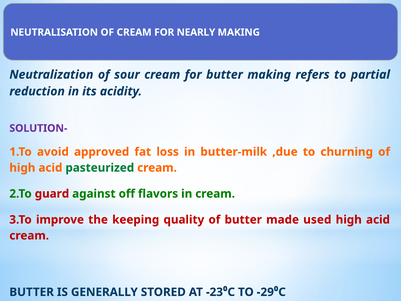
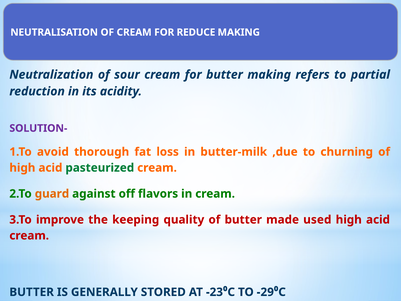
NEARLY: NEARLY -> REDUCE (196, 32)
approved: approved -> thorough (102, 152)
guard colour: red -> orange (52, 194)
